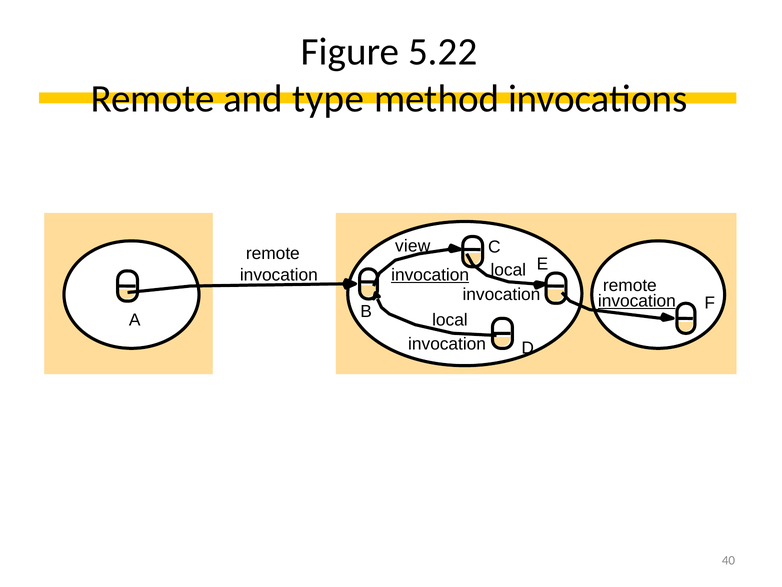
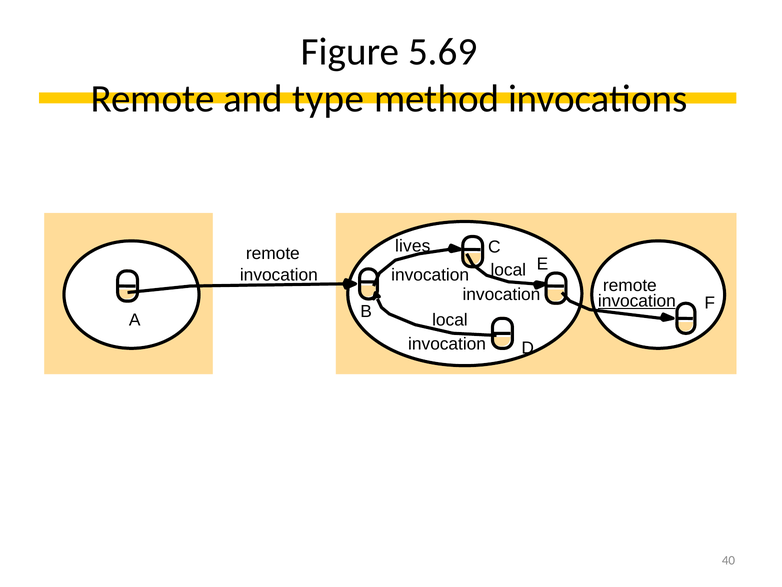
5.22: 5.22 -> 5.69 (443, 52)
view: view -> lives (413, 246)
invocation underline: present -> none (430, 275)
